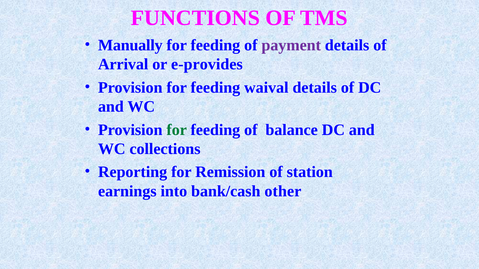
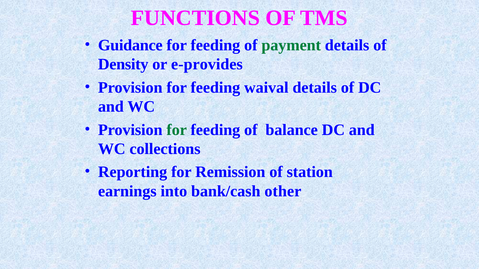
Manually: Manually -> Guidance (130, 45)
payment colour: purple -> green (291, 45)
Arrival: Arrival -> Density (123, 65)
